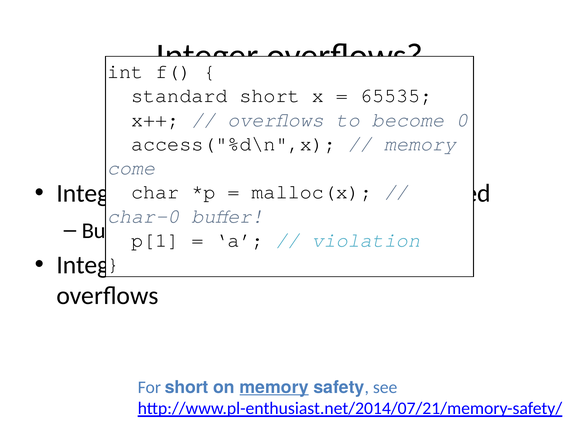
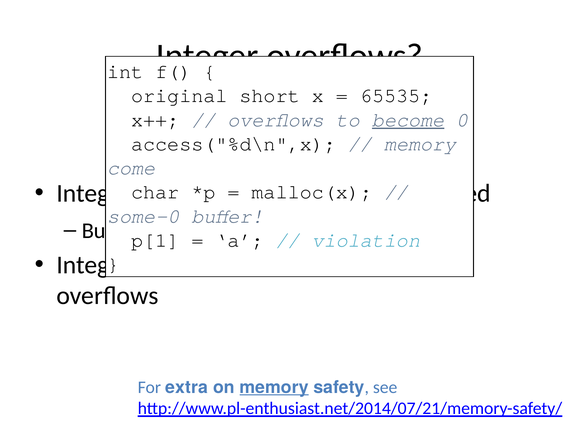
standard: standard -> original (179, 96)
become underline: none -> present (408, 120)
char-0: char-0 -> some-0 (143, 216)
For short: short -> extra (187, 387)
